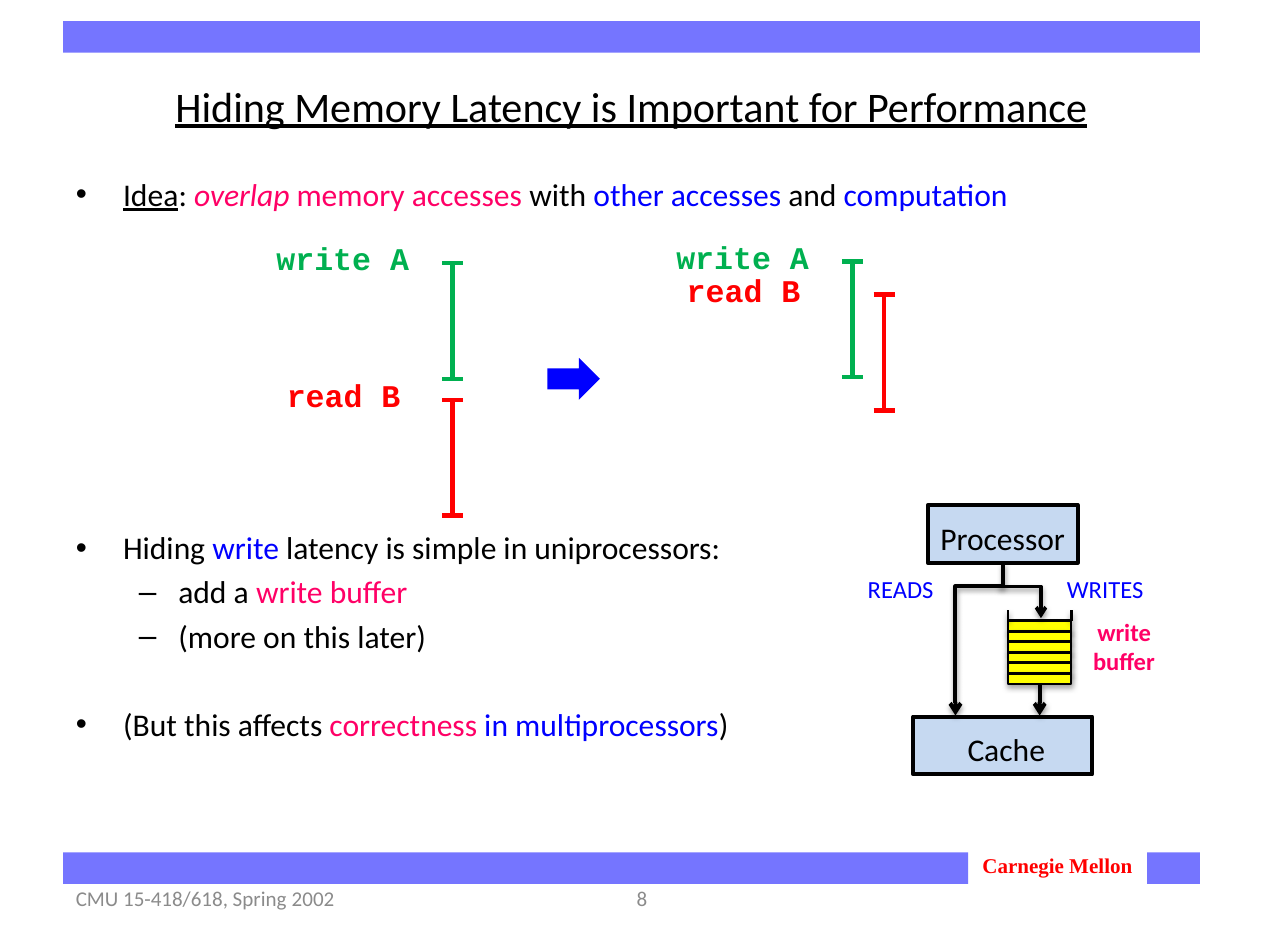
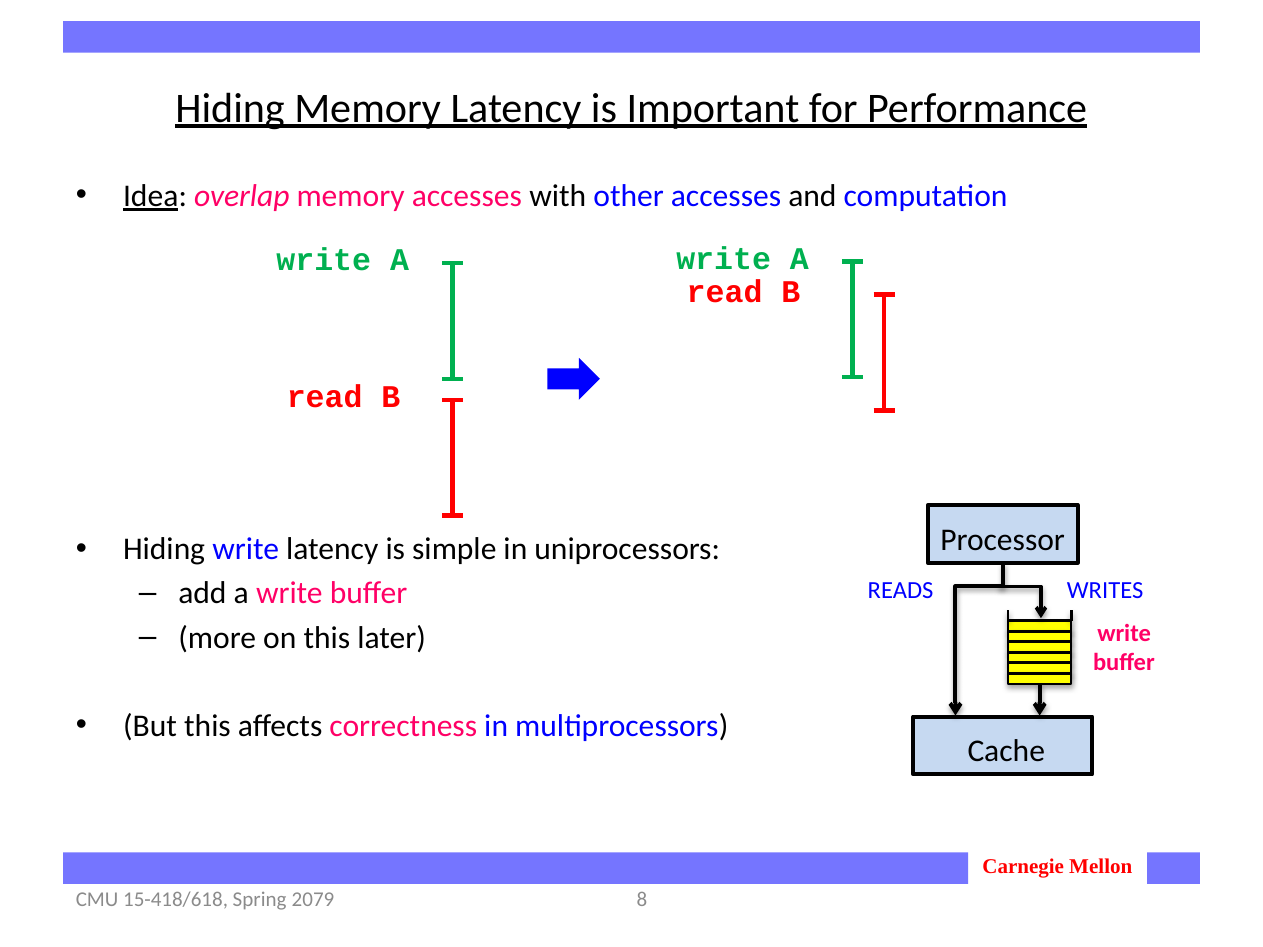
2002: 2002 -> 2079 (313, 900)
